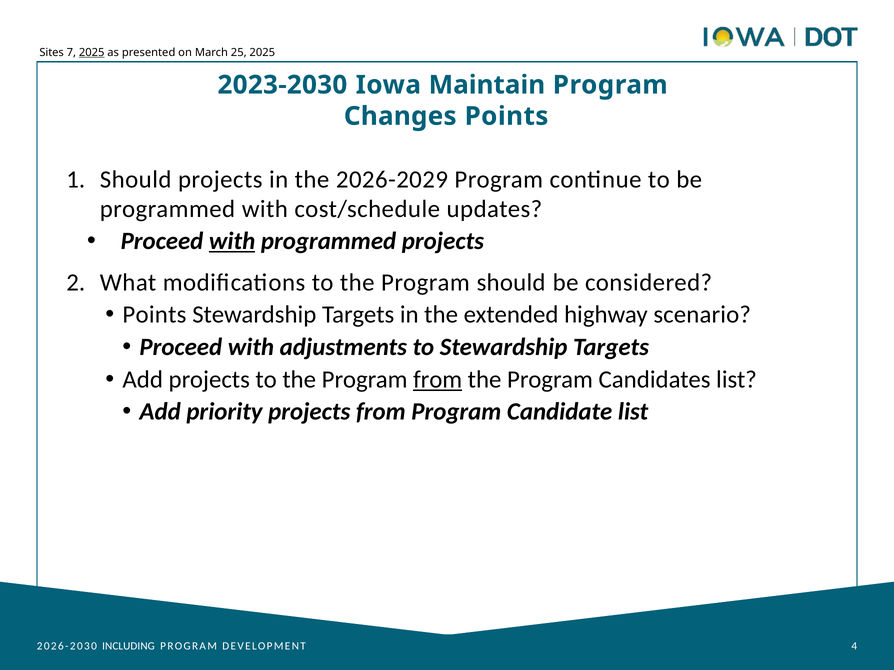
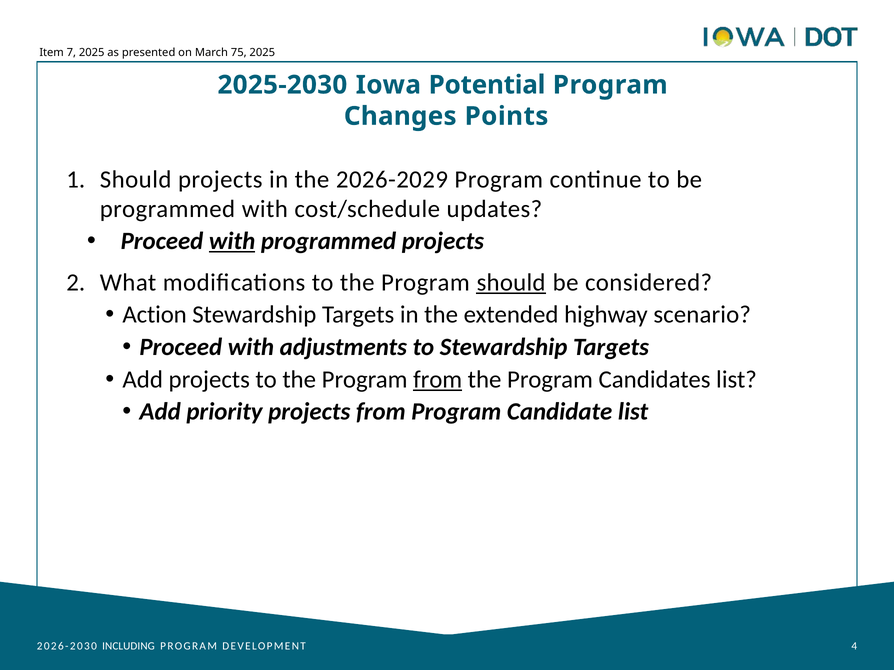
Sites: Sites -> Item (52, 52)
2025 underline: present -> none (92, 52)
25: 25 -> 75 (239, 52)
2023-2030: 2023-2030 -> 2025-2030 (282, 85)
Maintain: Maintain -> Potential (487, 85)
should underline: none -> present (511, 283)
Points: Points -> Action (155, 315)
